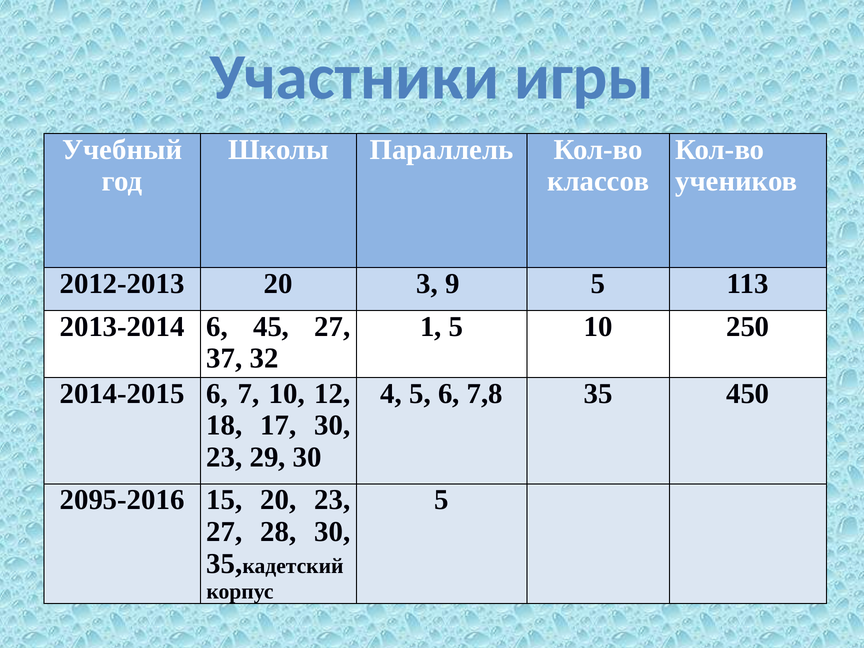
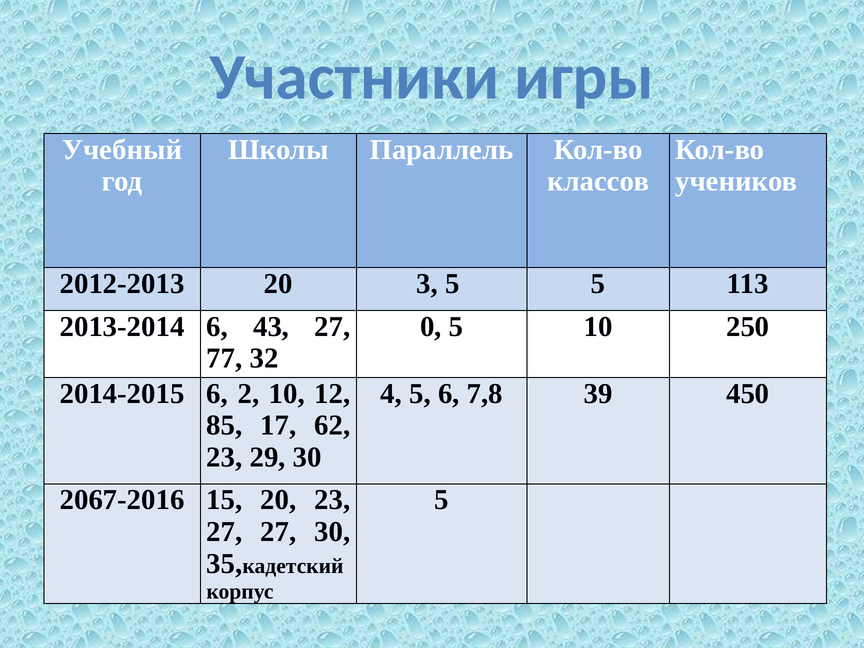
3 9: 9 -> 5 (452, 284)
45: 45 -> 43 (271, 326)
1: 1 -> 0 (431, 326)
37: 37 -> 77 (224, 358)
7: 7 -> 2 (248, 394)
7,8 35: 35 -> 39 (598, 394)
18: 18 -> 85 (224, 425)
17 30: 30 -> 62 (332, 425)
2095-2016: 2095-2016 -> 2067-2016 (122, 500)
27 28: 28 -> 27 (278, 532)
